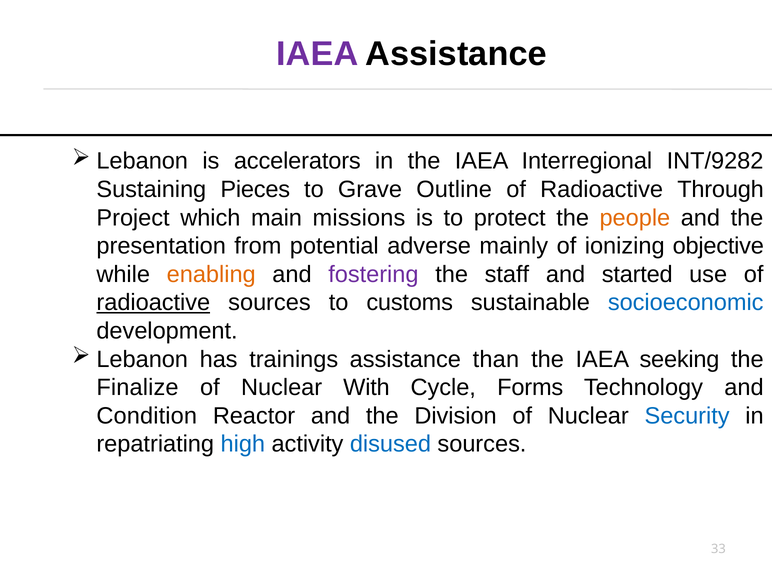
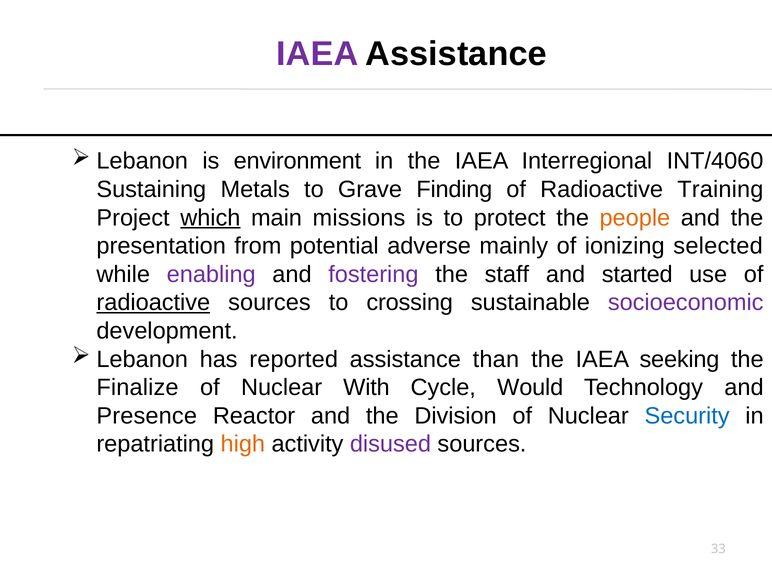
accelerators: accelerators -> environment (297, 161)
INT/9282: INT/9282 -> INT/4060 (715, 161)
Pieces: Pieces -> Metals (255, 189)
Outline: Outline -> Finding (454, 189)
Through: Through -> Training (720, 189)
which underline: none -> present (210, 218)
objective: objective -> selected (718, 246)
enabling colour: orange -> purple (211, 274)
customs: customs -> crossing (410, 303)
socioeconomic colour: blue -> purple (686, 303)
trainings: trainings -> reported (294, 359)
Forms: Forms -> Would (530, 388)
Condition: Condition -> Presence (147, 416)
high colour: blue -> orange (243, 444)
disused colour: blue -> purple (390, 444)
